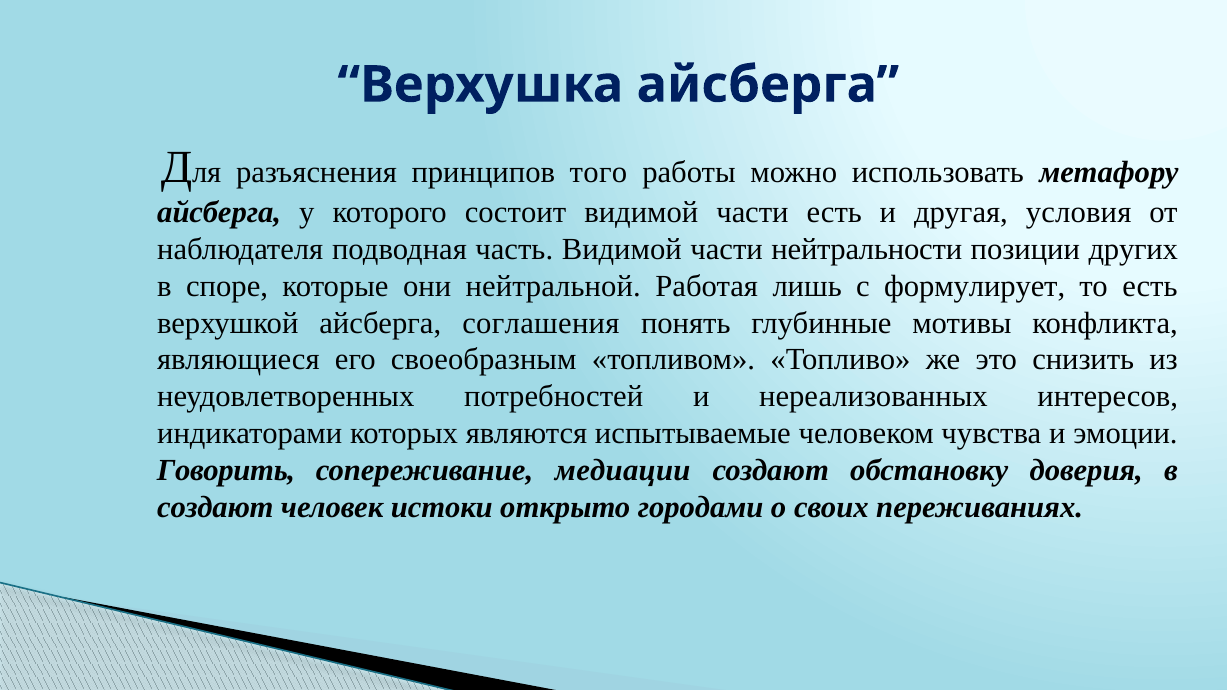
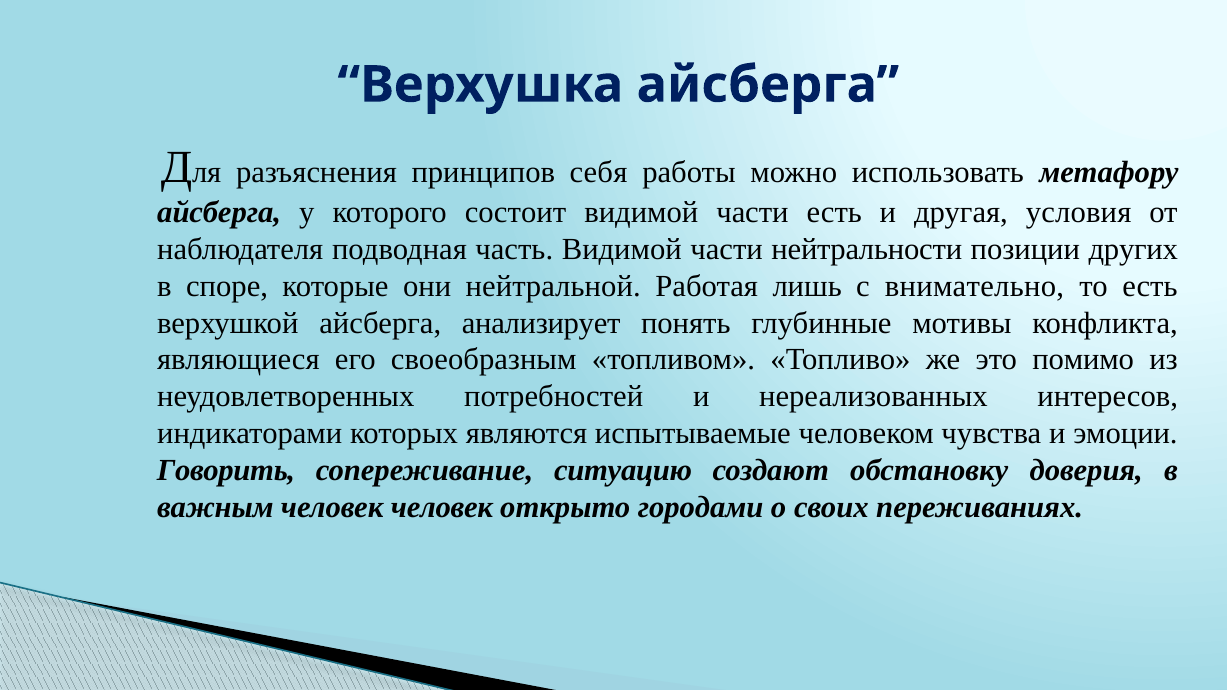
того: того -> себя (599, 173)
формулирует: формулирует -> внимательно (974, 286)
соглашения: соглашения -> анализирует (541, 323)
снизить: снизить -> помимо (1083, 360)
медиации: медиации -> ситуацию (623, 470)
создают: создают -> важным (215, 507)
человек истоки: истоки -> человек (442, 507)
